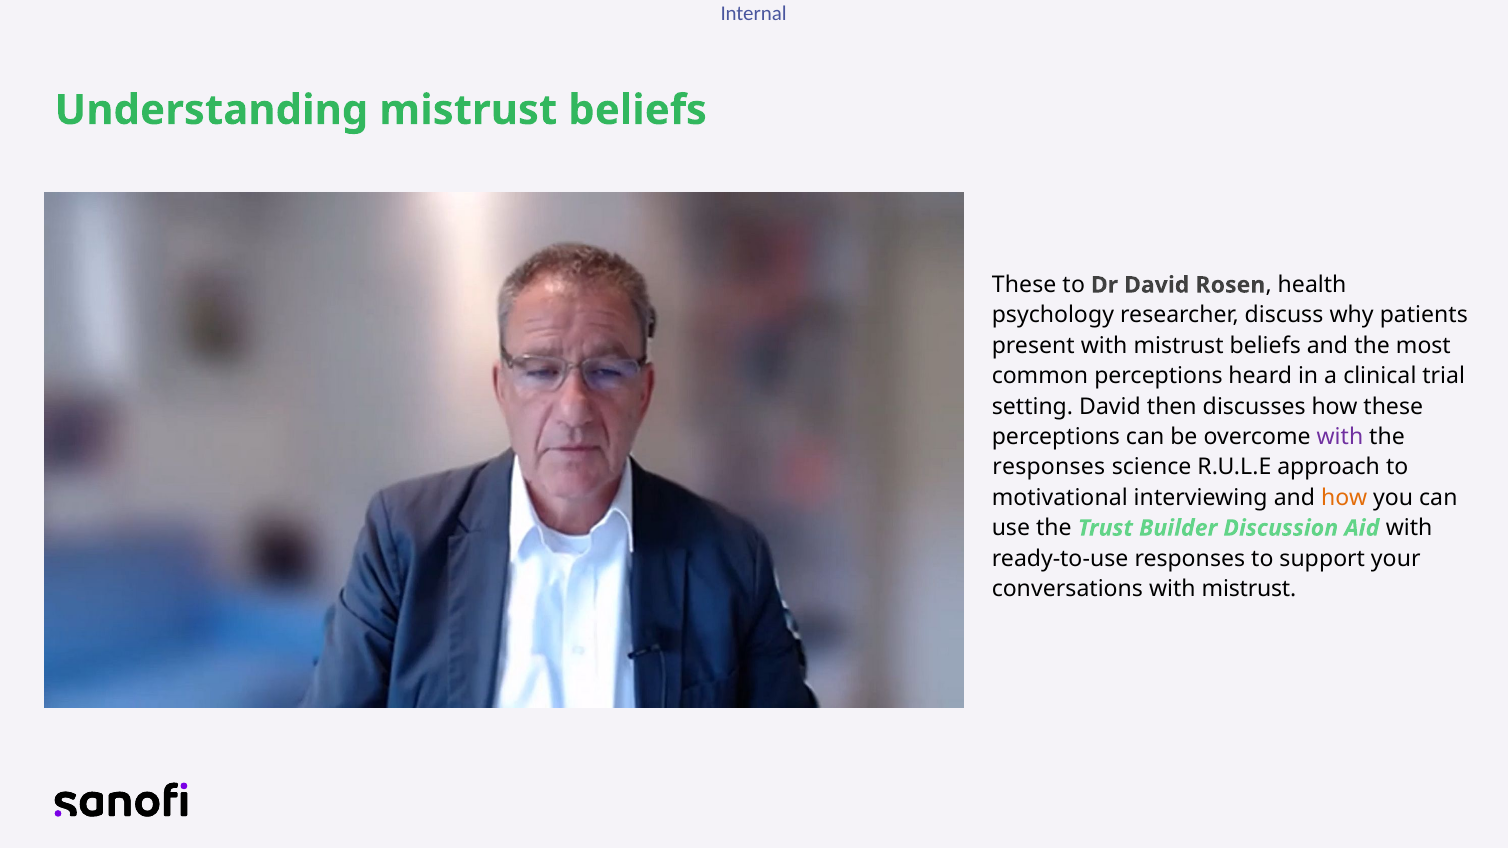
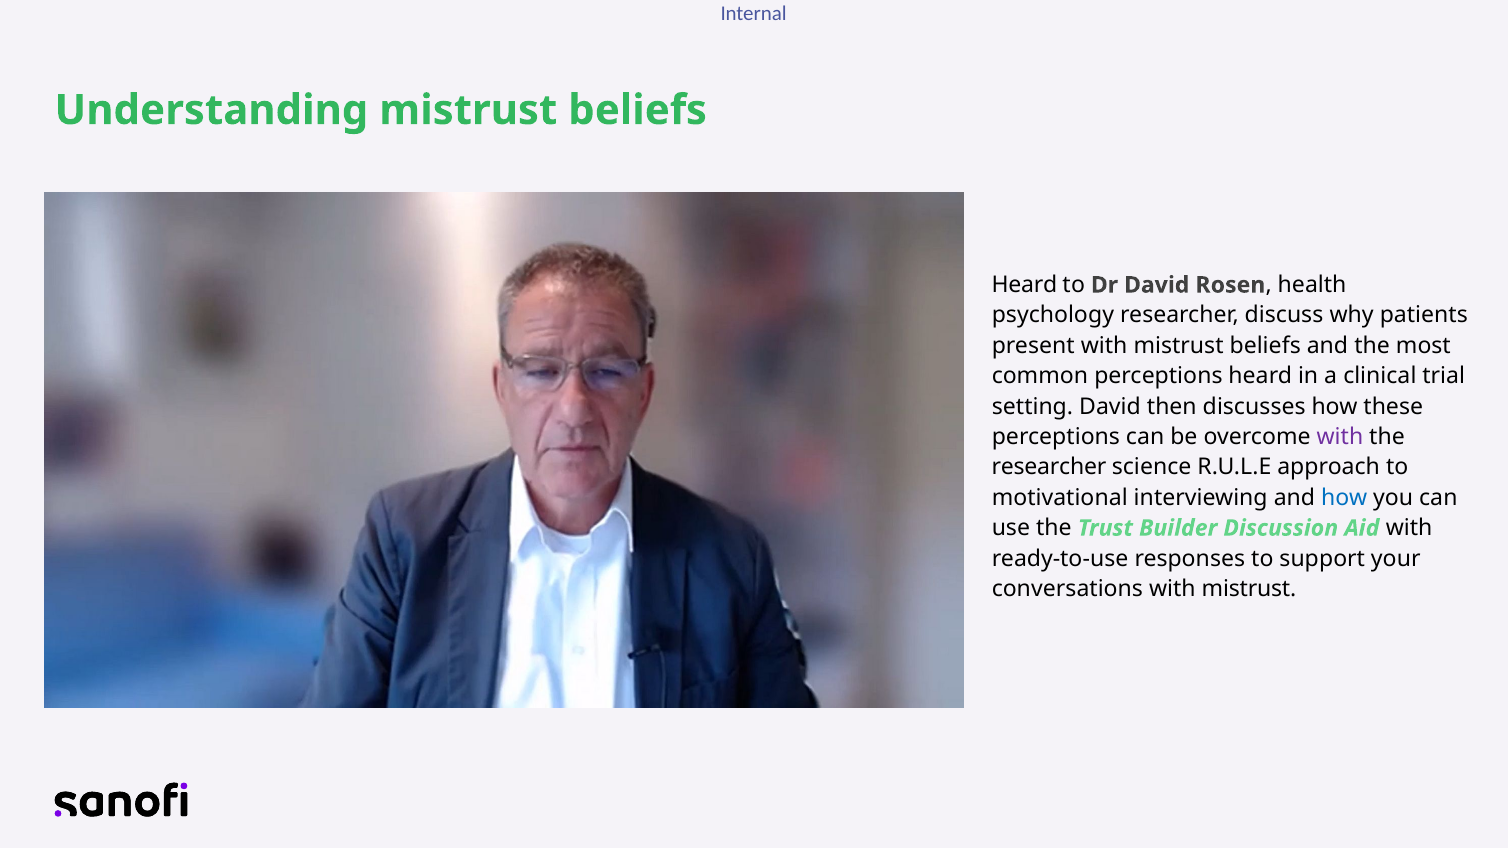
These: These -> Heard (1024, 285)
responses: responses -> researcher (1049, 467)
how colour: orange -> blue (1344, 498)
